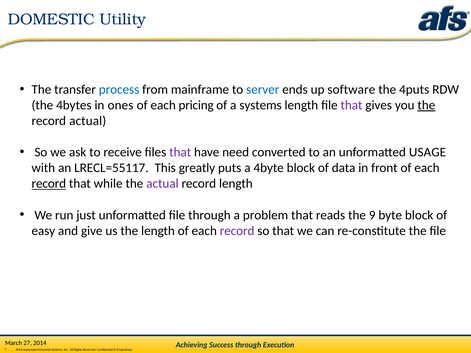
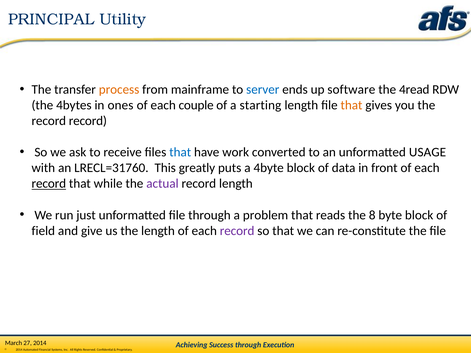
DOMESTIC: DOMESTIC -> PRINCIPAL (51, 19)
process colour: blue -> orange (119, 90)
4puts: 4puts -> 4read (414, 90)
pricing: pricing -> couple (196, 105)
a systems: systems -> starting (260, 105)
that colour: purple -> orange (351, 105)
the underline: present -> none (426, 105)
record actual: actual -> record (88, 121)
that colour: purple -> blue (180, 152)
need: need -> work (236, 152)
LRECL=55117: LRECL=55117 -> LRECL=31760 (111, 168)
the 9: 9 -> 8 (372, 215)
easy: easy -> field (43, 231)
